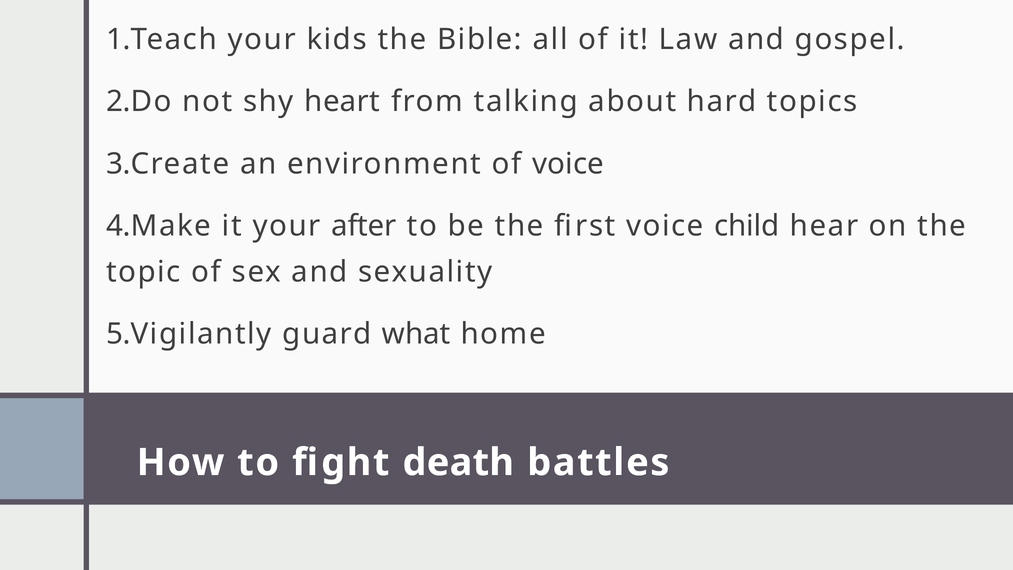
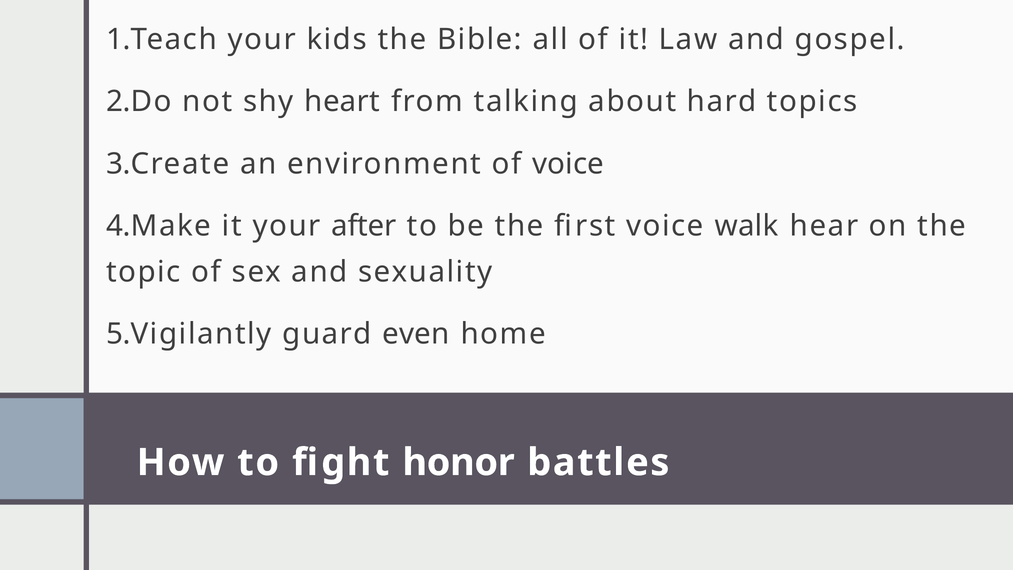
child: child -> walk (747, 226)
what: what -> even (416, 334)
death: death -> honor (459, 462)
